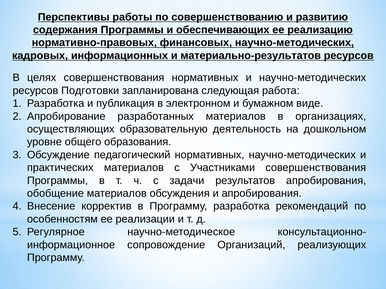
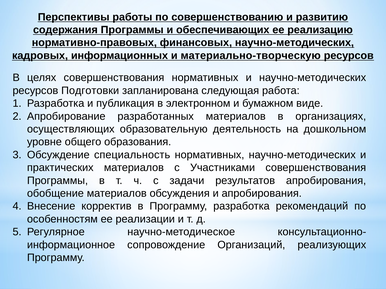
материально-результатов: материально-результатов -> материально-творческую (251, 56)
педагогический: педагогический -> специальность (132, 155)
